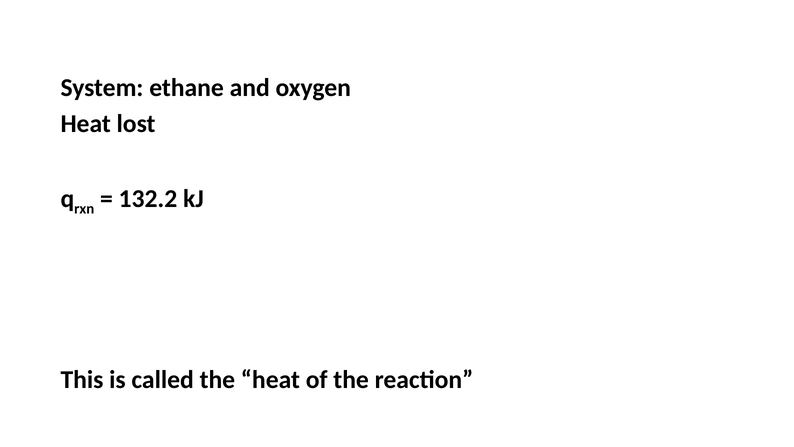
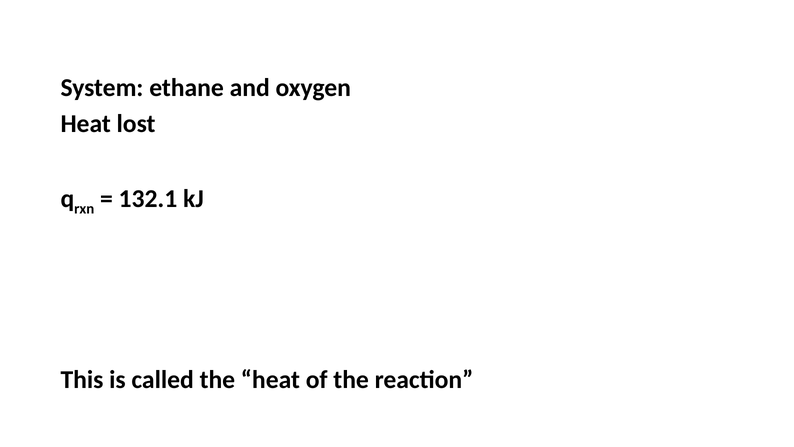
132.2: 132.2 -> 132.1 (148, 199)
